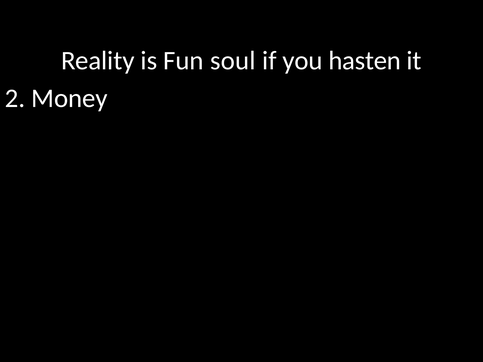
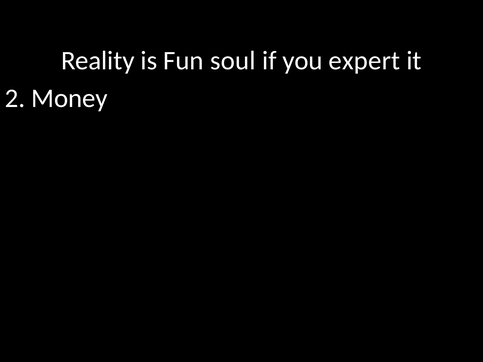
hasten: hasten -> expert (364, 61)
